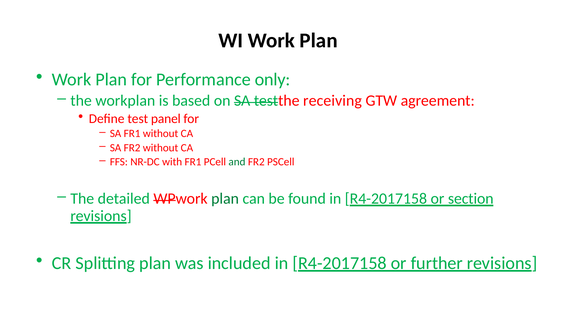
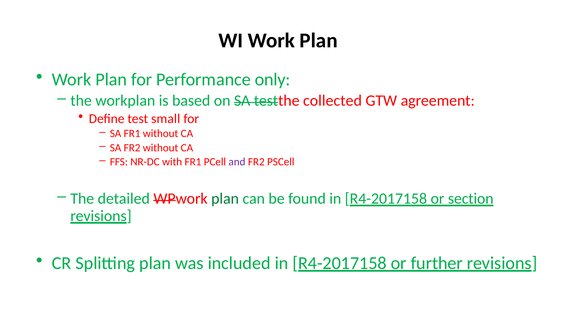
receiving: receiving -> collected (332, 100)
panel: panel -> small (166, 118)
and colour: green -> purple (237, 162)
